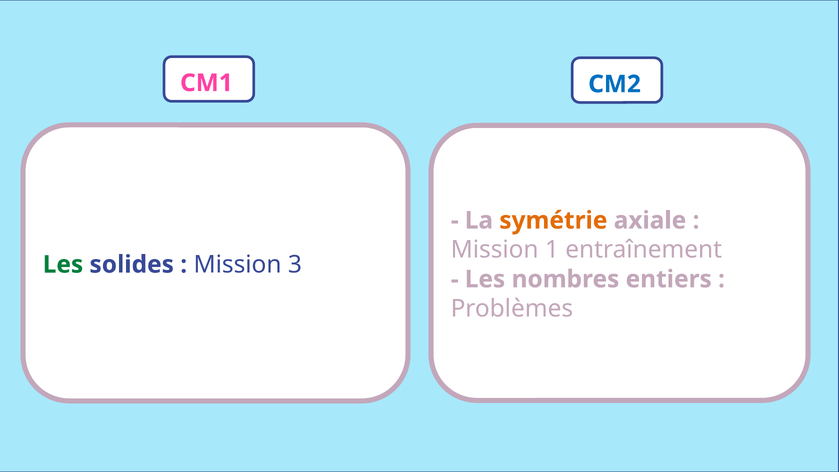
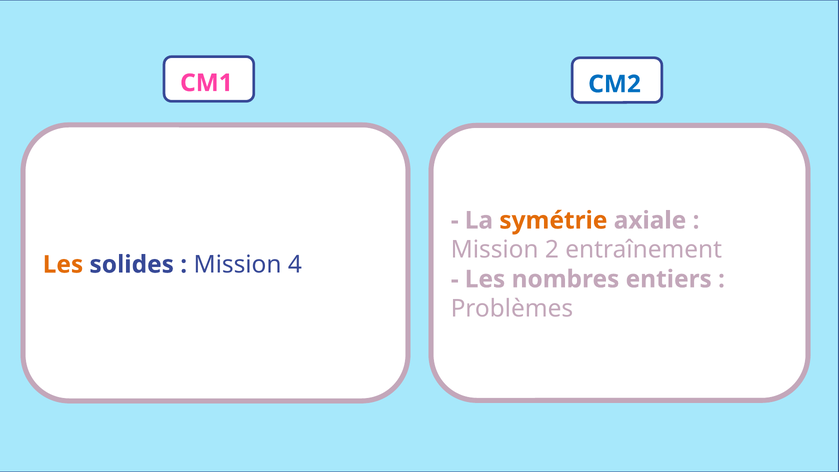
1: 1 -> 2 (552, 250)
Les colour: green -> orange (63, 265)
3: 3 -> 4 (295, 265)
